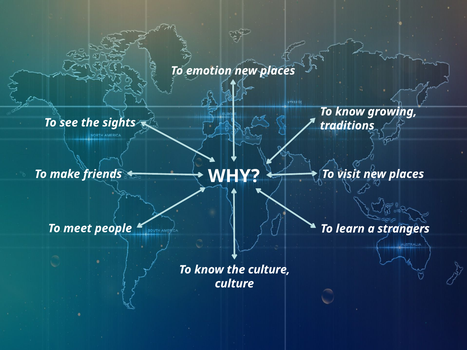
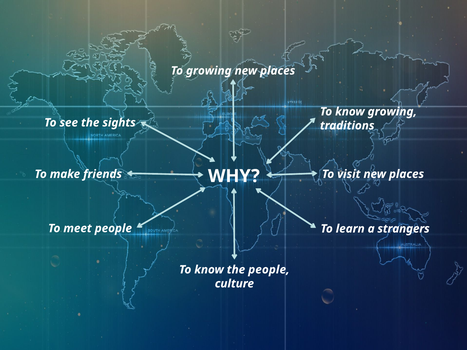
To emotion: emotion -> growing (209, 71)
the culture: culture -> people (269, 270)
